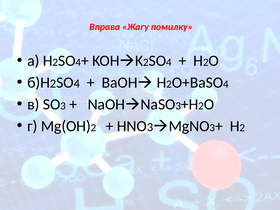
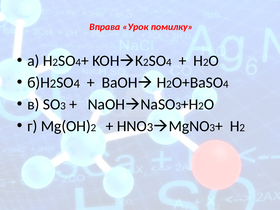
Жагу: Жагу -> Урок (135, 27)
